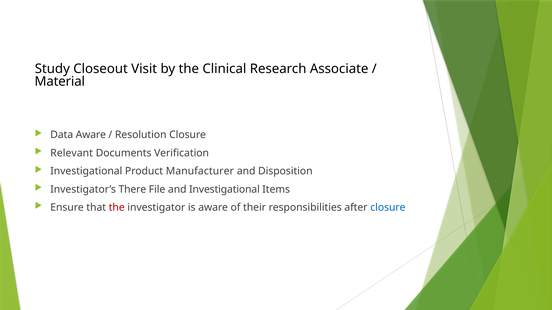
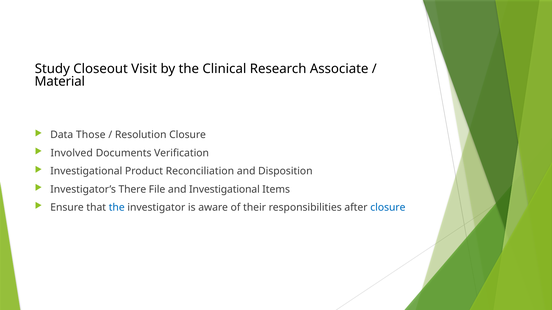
Data Aware: Aware -> Those (91, 135)
Relevant: Relevant -> Involved (72, 153)
Manufacturer: Manufacturer -> Reconciliation (200, 171)
the colour: red -> blue (117, 208)
